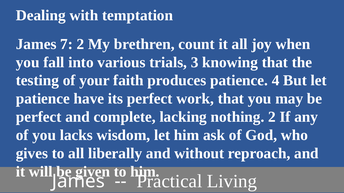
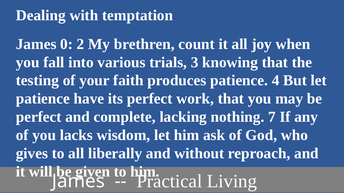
7: 7 -> 0 (67, 44)
nothing 2: 2 -> 7 (272, 117)
